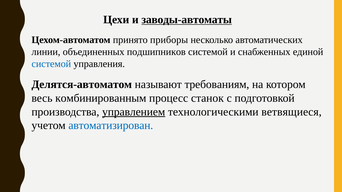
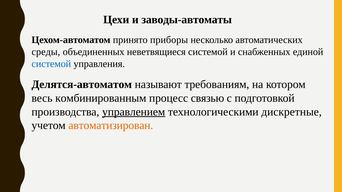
заводы-автоматы underline: present -> none (187, 20)
линии: линии -> среды (46, 52)
подшипников: подшипников -> неветвящиеся (156, 52)
станок: станок -> связью (207, 98)
ветвящиеся: ветвящиеся -> дискретные (292, 112)
автоматизирован colour: blue -> orange (111, 126)
